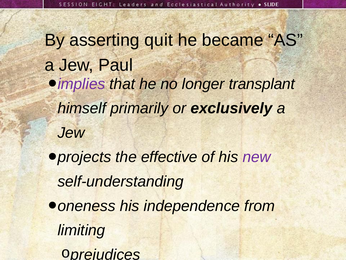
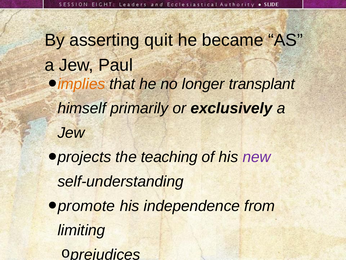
implies colour: purple -> orange (81, 84)
effective: effective -> teaching (169, 157)
oneness: oneness -> promote (86, 206)
